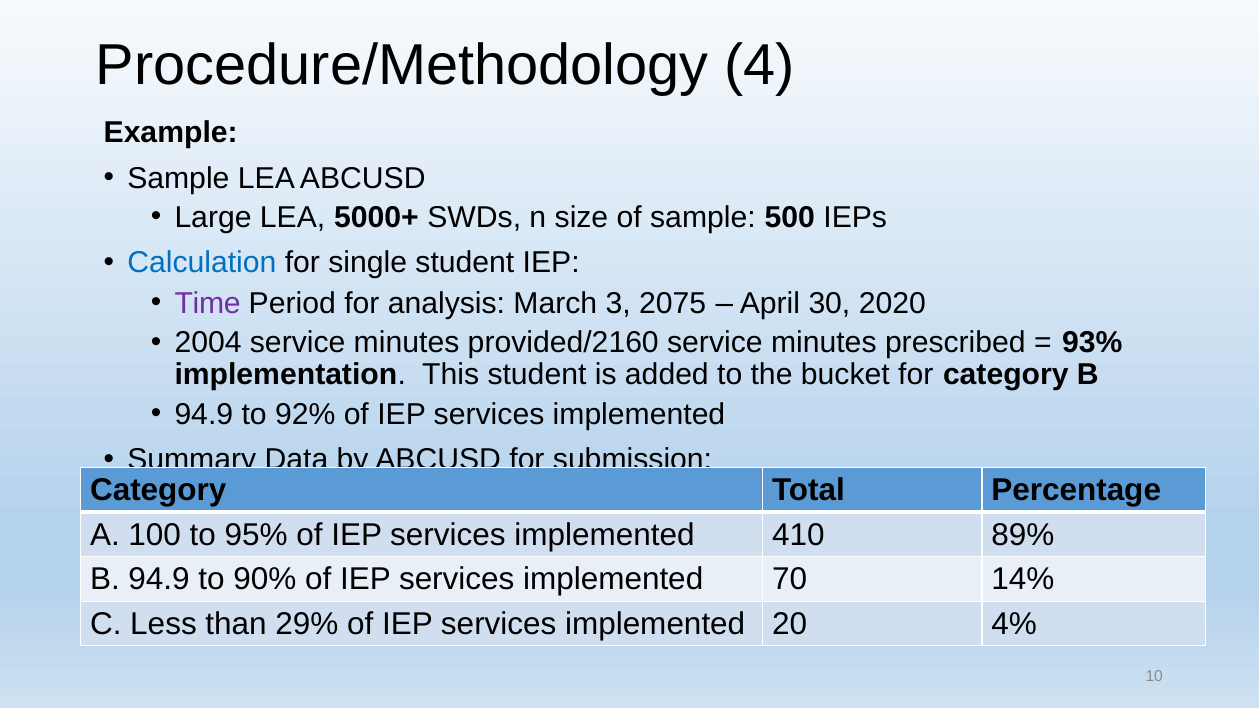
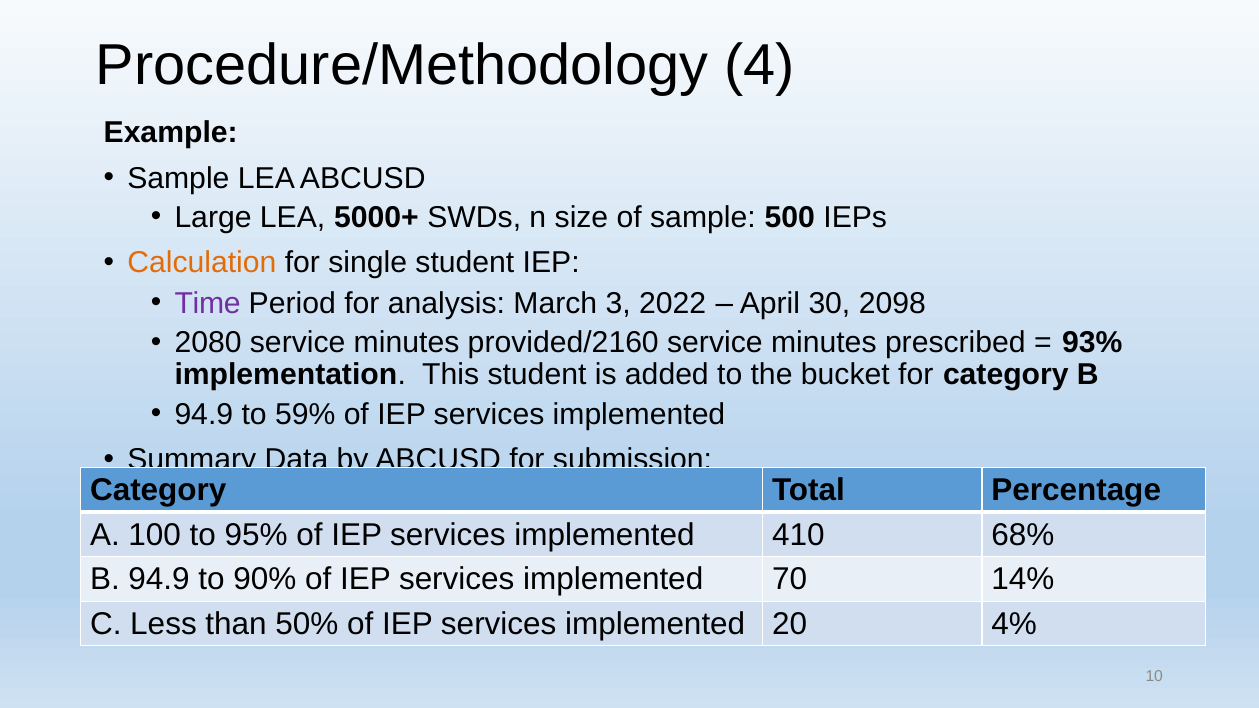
Calculation colour: blue -> orange (202, 263)
2075: 2075 -> 2022 (673, 303)
2020: 2020 -> 2098 (892, 303)
2004: 2004 -> 2080 (208, 343)
92%: 92% -> 59% (305, 414)
89%: 89% -> 68% (1023, 535)
29%: 29% -> 50% (307, 624)
